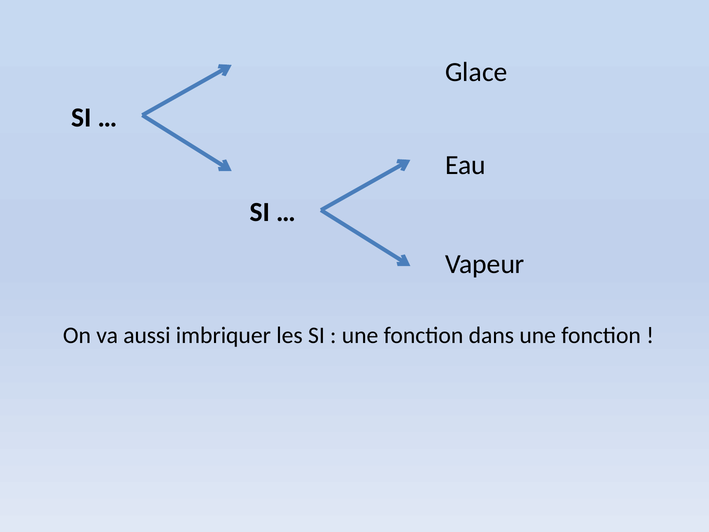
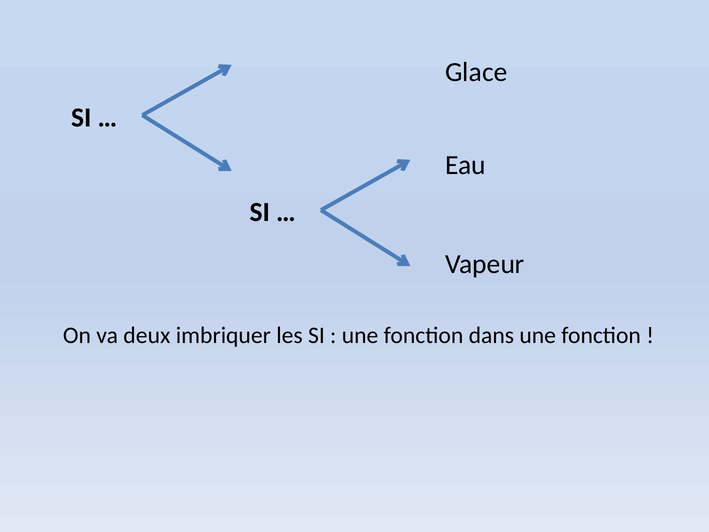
aussi: aussi -> deux (147, 335)
